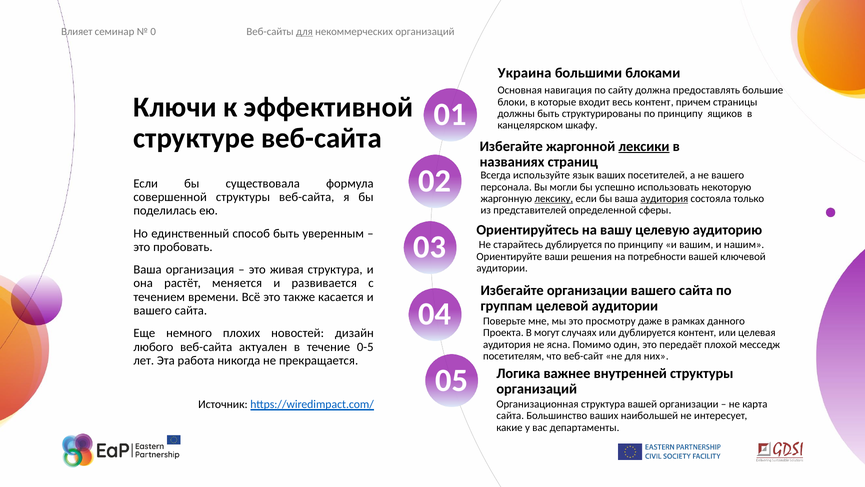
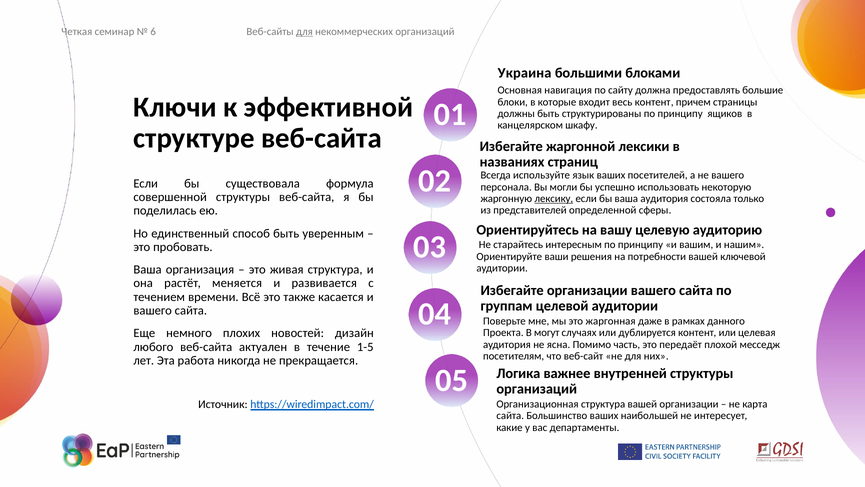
Влияет: Влияет -> Четкая (77, 32)
0: 0 -> 6 (153, 32)
лексики underline: present -> none (644, 146)
аудитория underline: present -> none (664, 199)
старайтесь дублируется: дублируется -> интересным (574, 245)
просмотру: просмотру -> жаргонная (611, 321)
один: один -> часть (627, 344)
0-5: 0-5 -> 1-5 (365, 347)
